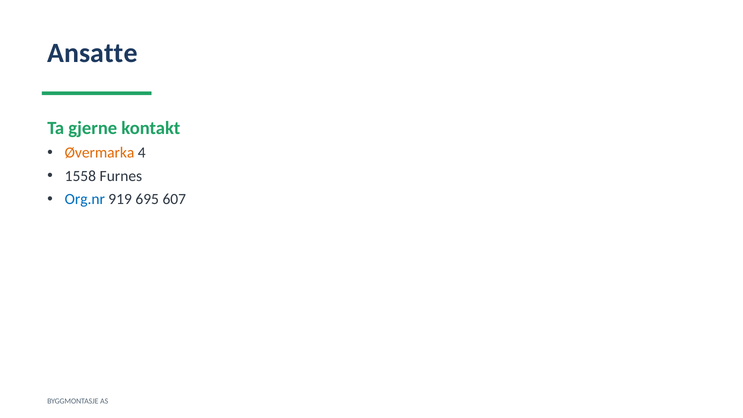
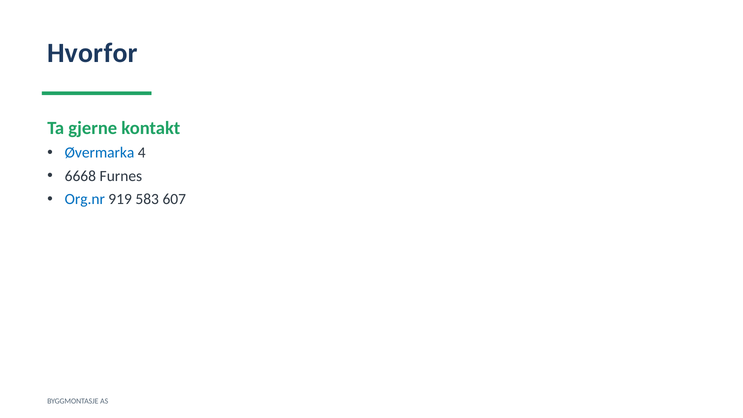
Ansatte: Ansatte -> Hvorfor (92, 53)
Øvermarka colour: orange -> blue (100, 153)
1558: 1558 -> 6668 (80, 176)
695: 695 -> 583 (147, 199)
